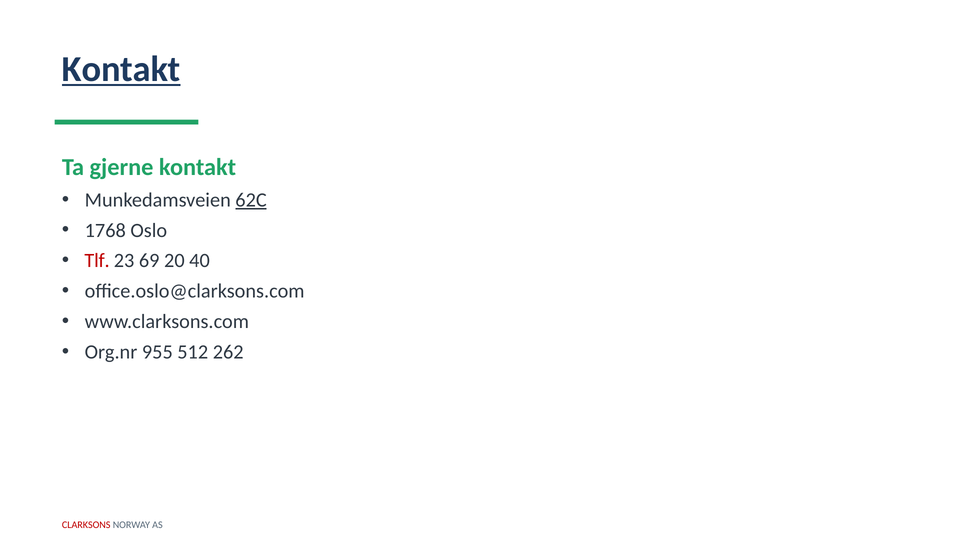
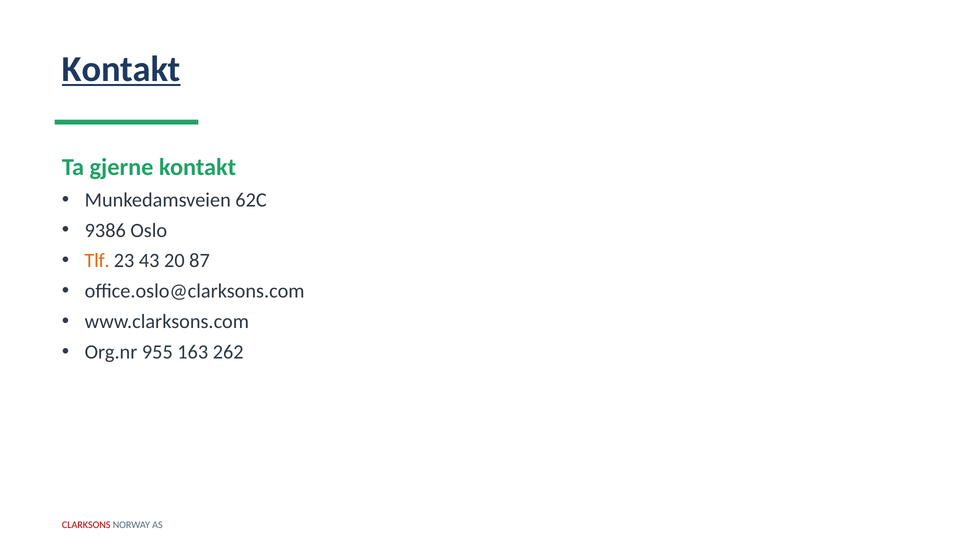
62C underline: present -> none (251, 200)
1768: 1768 -> 9386 (105, 231)
Tlf colour: red -> orange (97, 261)
69: 69 -> 43 (149, 261)
40: 40 -> 87 (200, 261)
512: 512 -> 163 (193, 352)
